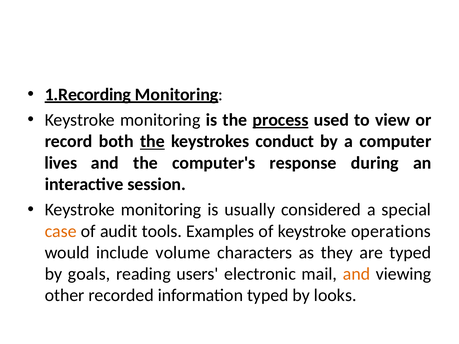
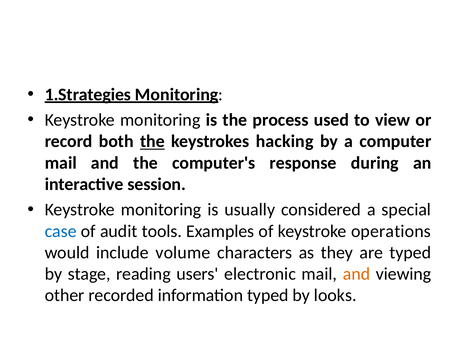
1.Recording: 1.Recording -> 1.Strategies (88, 95)
process underline: present -> none (281, 120)
conduct: conduct -> hacking (285, 142)
lives: lives -> mail (61, 163)
case colour: orange -> blue (61, 231)
goals: goals -> stage (89, 274)
